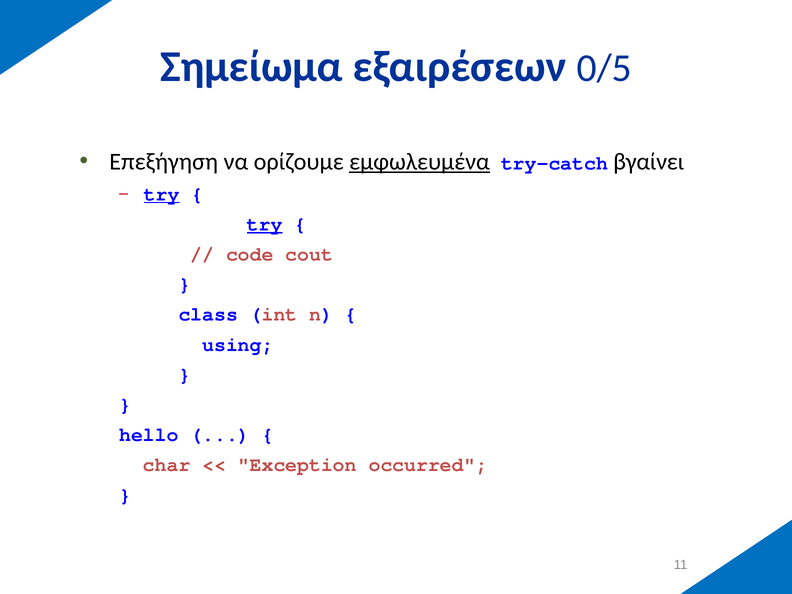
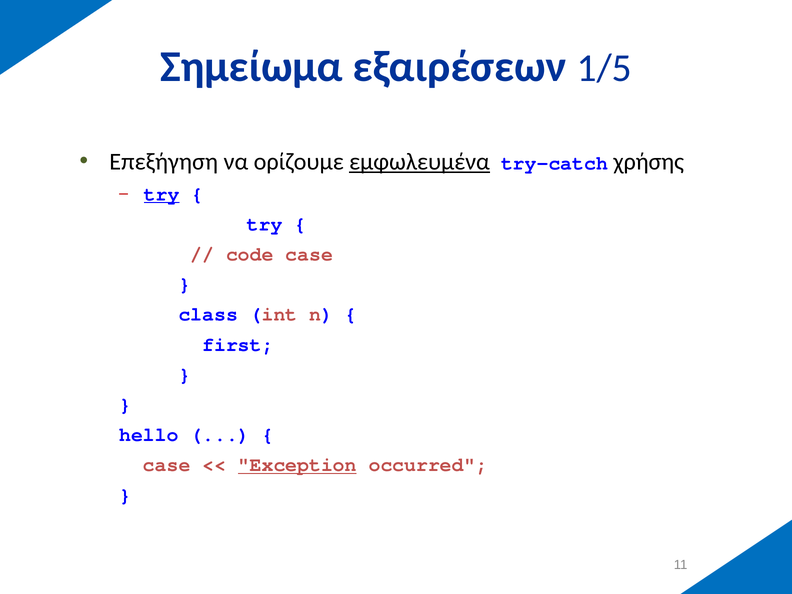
0/5: 0/5 -> 1/5 (604, 68)
βγαίνει: βγαίνει -> χρήσης (649, 162)
try underline: present -> none (265, 224)
code cout: cout -> case (309, 254)
using: using -> first (238, 345)
char: char -> case (167, 465)
Exception underline: none -> present (297, 465)
